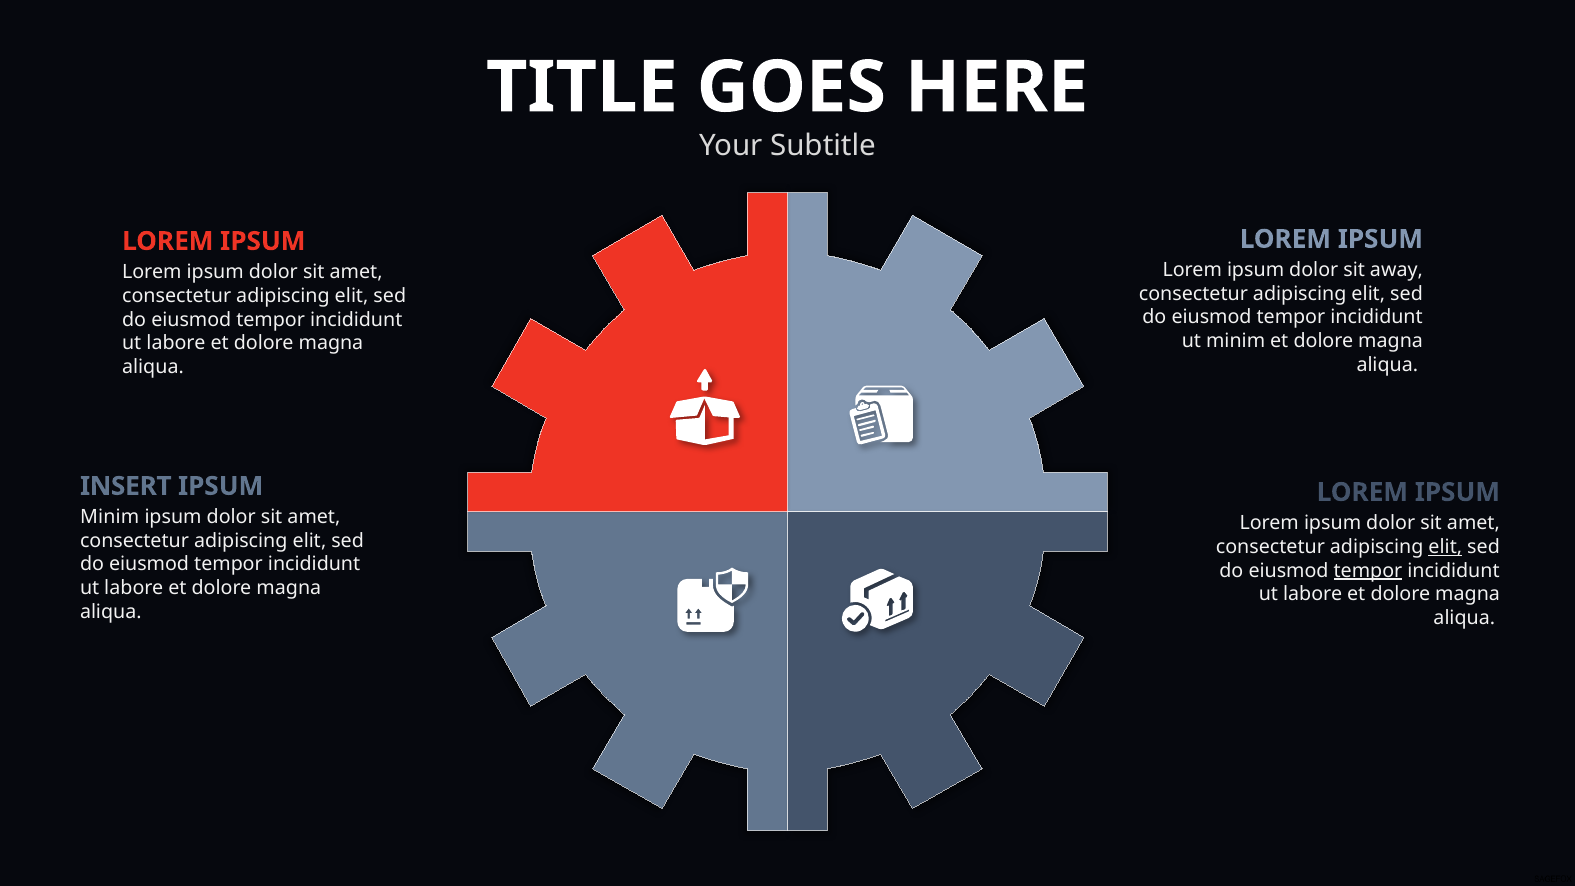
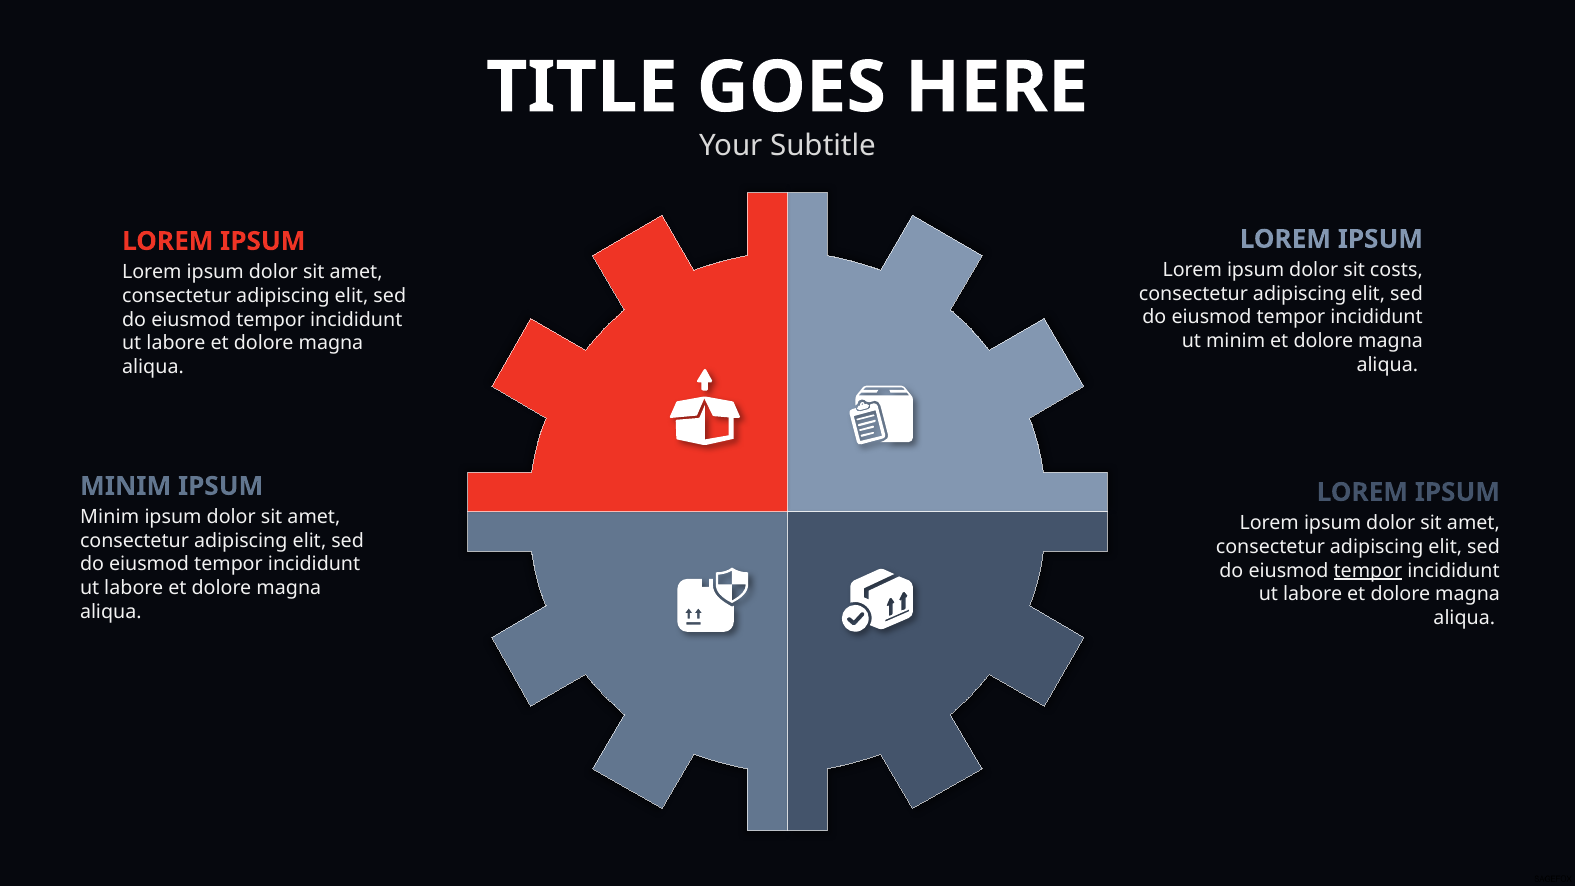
away: away -> costs (1396, 270)
INSERT: INSERT -> MINIM (126, 486)
elit underline: present -> none (1445, 547)
